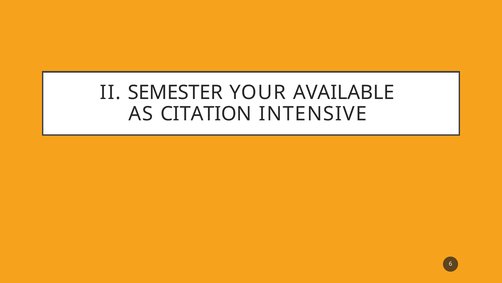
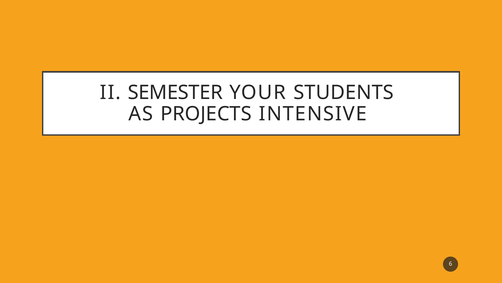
AVAILABLE: AVAILABLE -> STUDENTS (344, 92)
CITATION: CITATION -> PROJECTS (206, 114)
